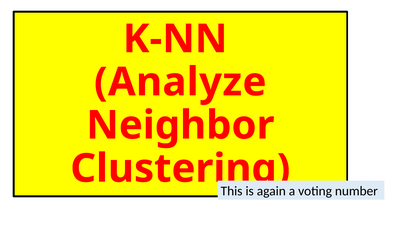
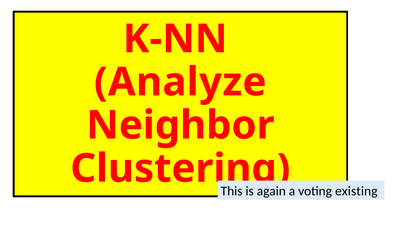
number: number -> existing (356, 192)
